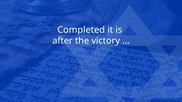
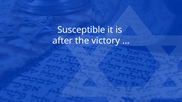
Completed: Completed -> Susceptible (81, 30)
